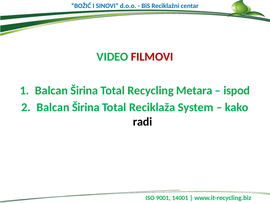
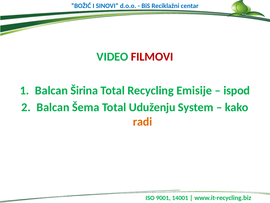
Metara: Metara -> Emisije (194, 90)
Širina: Širina -> Šema (86, 107)
Reciklaža: Reciklaža -> Uduženju (152, 107)
radi colour: black -> orange (143, 121)
